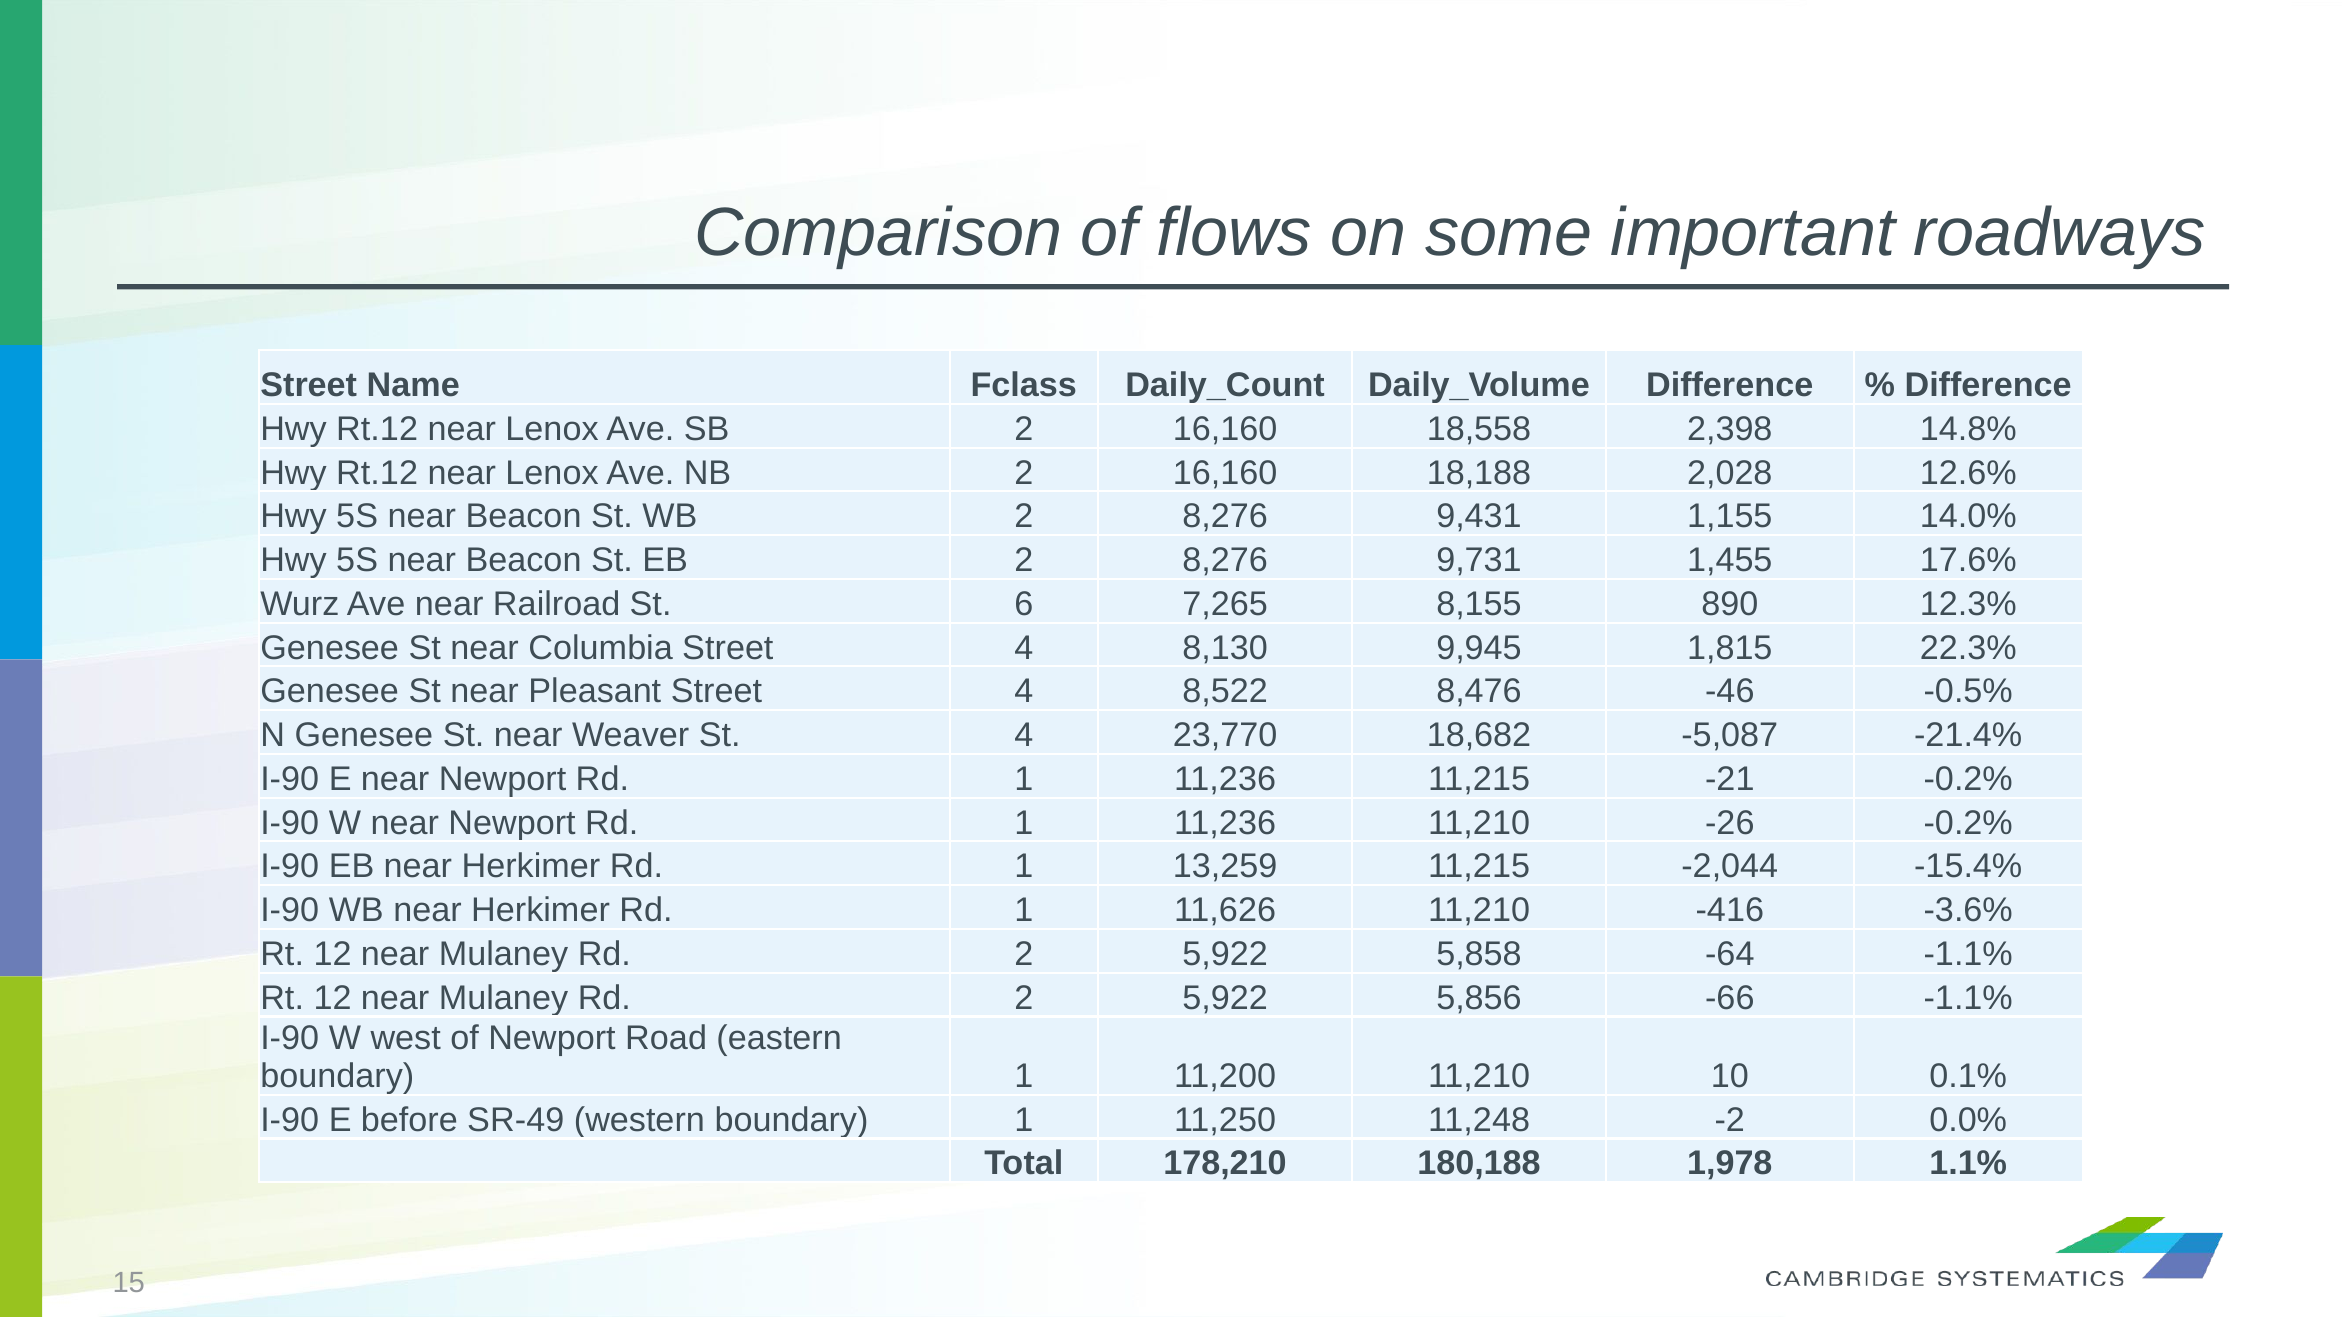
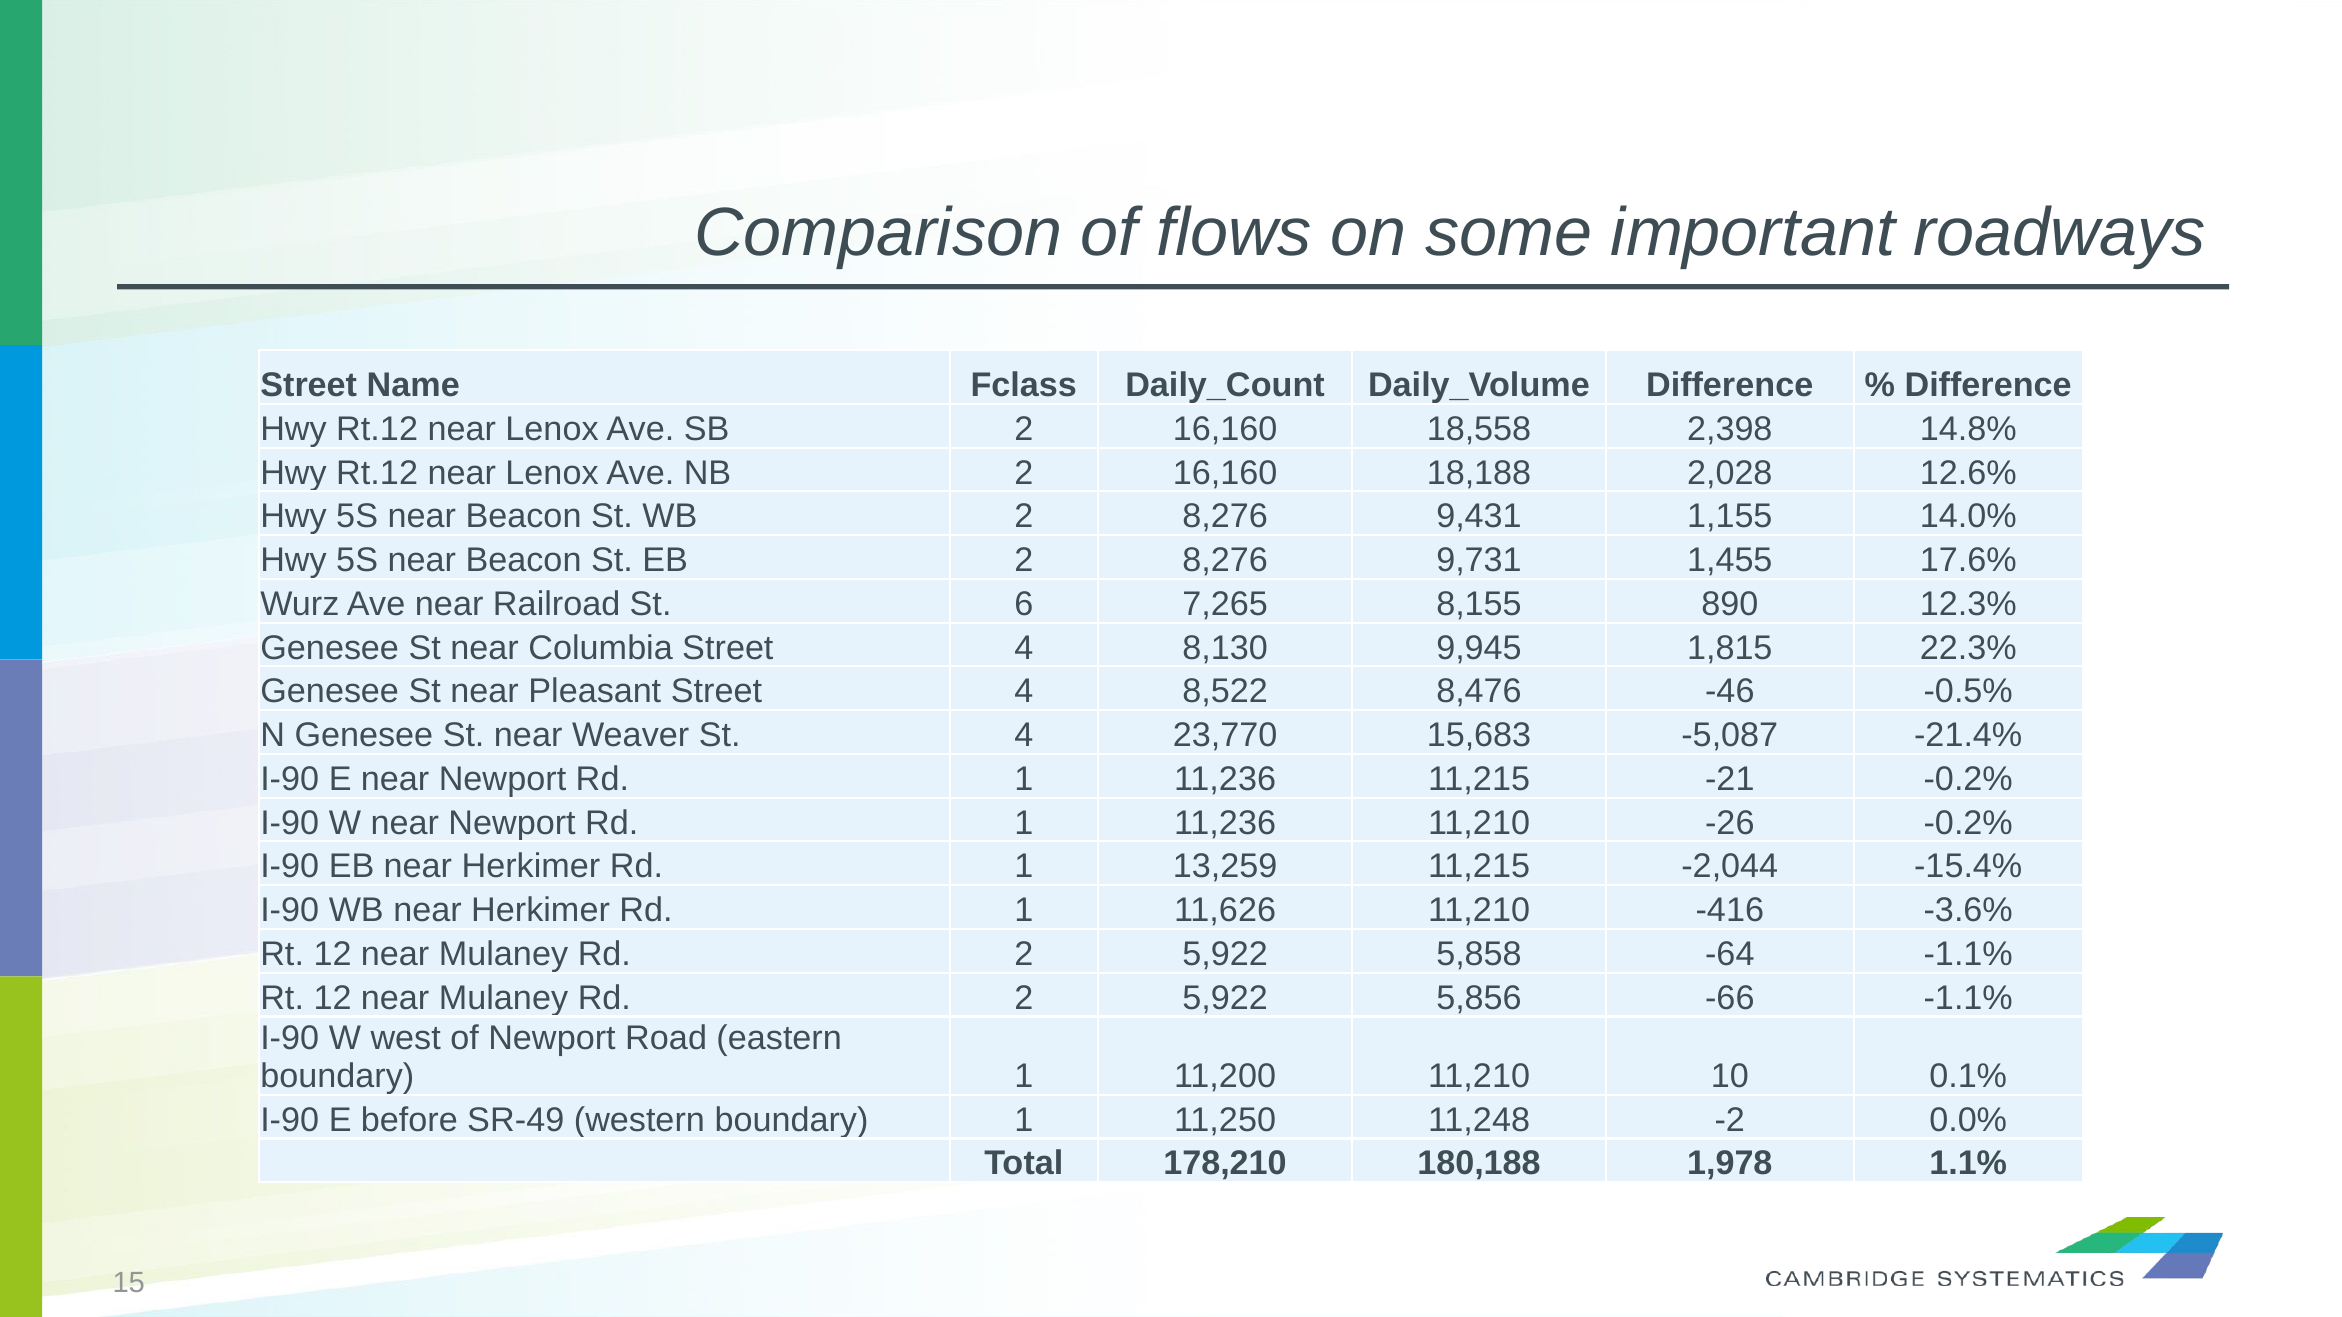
18,682: 18,682 -> 15,683 (1479, 736)
